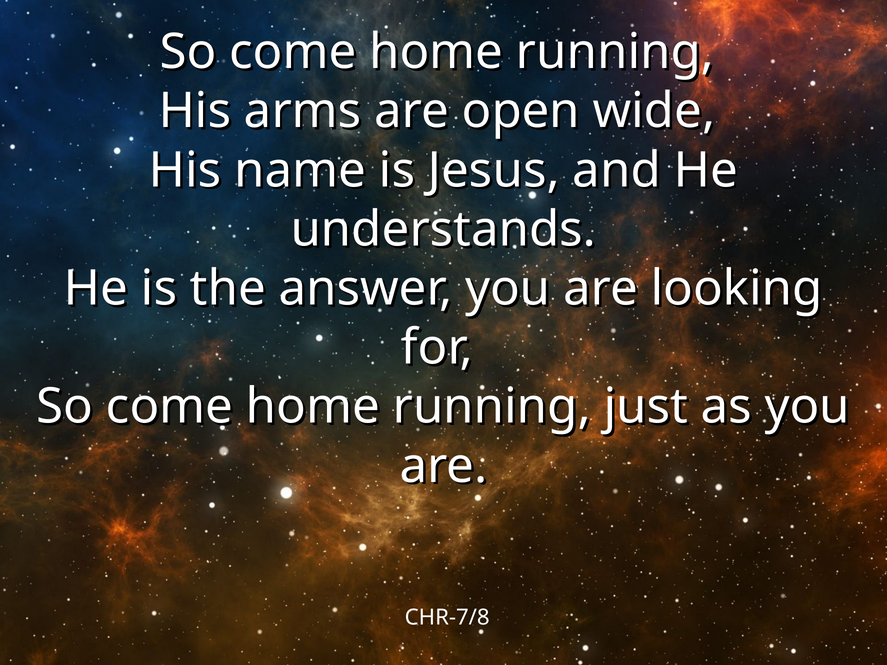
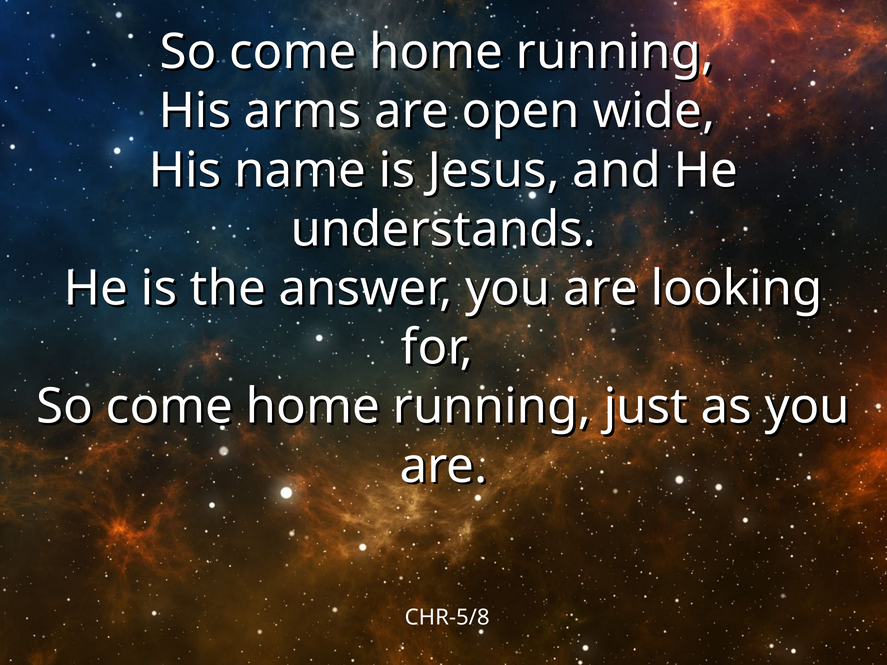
CHR-7/8: CHR-7/8 -> CHR-5/8 (447, 618)
